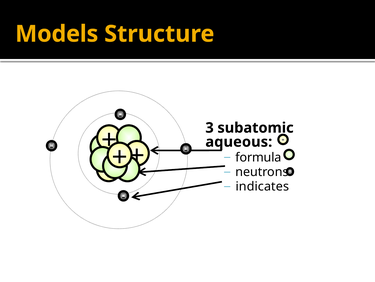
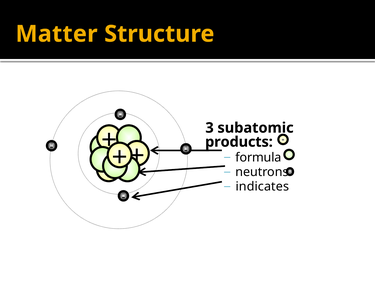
Models: Models -> Matter (57, 34)
aqueous: aqueous -> products (239, 142)
